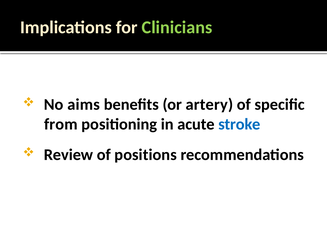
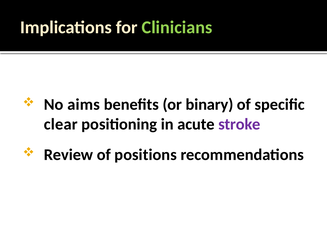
artery: artery -> binary (210, 105)
from: from -> clear (61, 124)
stroke colour: blue -> purple (239, 124)
